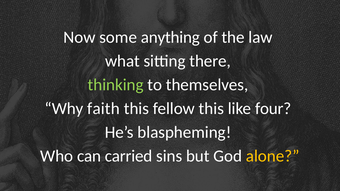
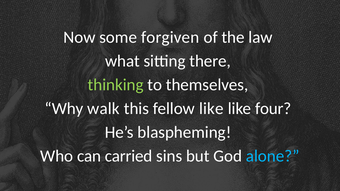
anything: anything -> forgiven (170, 37)
faith: faith -> walk (103, 109)
fellow this: this -> like (211, 109)
alone colour: yellow -> light blue (273, 156)
